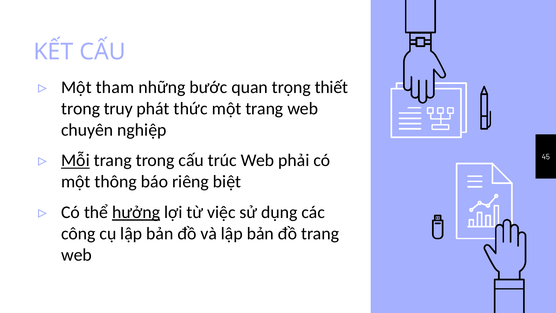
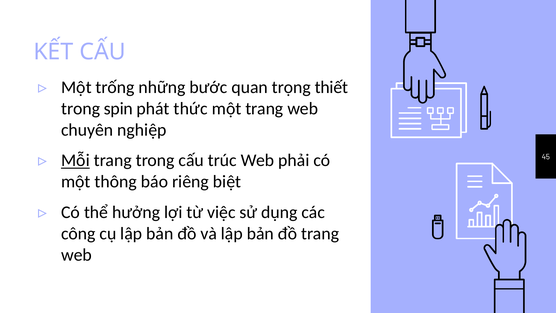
tham: tham -> trống (115, 87)
truy: truy -> spin (118, 108)
hưởng underline: present -> none (136, 212)
